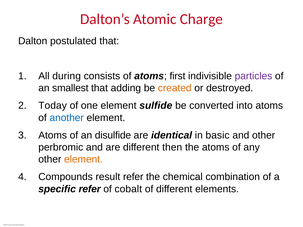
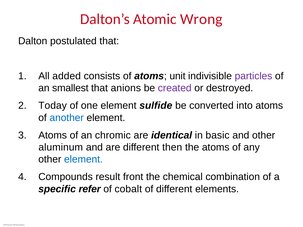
Charge: Charge -> Wrong (201, 19)
during: during -> added (67, 76)
first: first -> unit (178, 76)
adding: adding -> anions (126, 88)
created colour: orange -> purple (175, 88)
disulfide: disulfide -> chromic (113, 135)
perbromic: perbromic -> aluminum (61, 147)
element colour: orange -> blue (83, 160)
result refer: refer -> front (133, 177)
